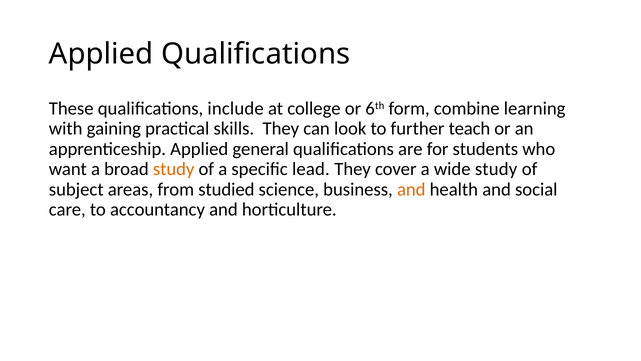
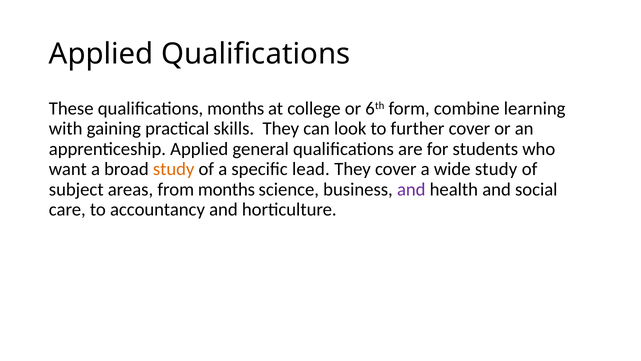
qualifications include: include -> months (236, 108)
further teach: teach -> cover (469, 129)
from studied: studied -> months (226, 189)
and colour: orange -> purple (411, 189)
